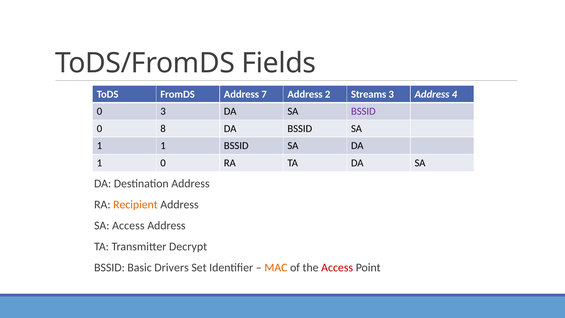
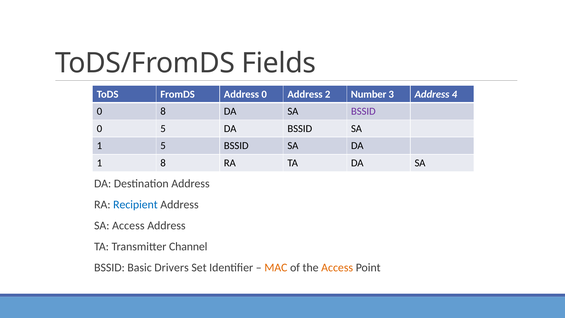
Address 7: 7 -> 0 (264, 94)
Streams: Streams -> Number (369, 94)
0 3: 3 -> 8 (163, 111)
0 8: 8 -> 5 (163, 129)
1 1: 1 -> 5 (163, 146)
1 0: 0 -> 8 (163, 163)
Recipient colour: orange -> blue (135, 205)
Decrypt: Decrypt -> Channel (188, 247)
Access colour: red -> orange (337, 267)
